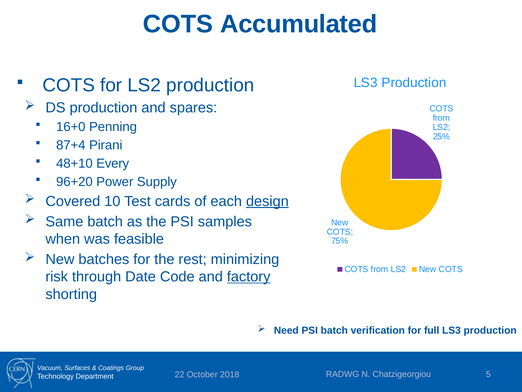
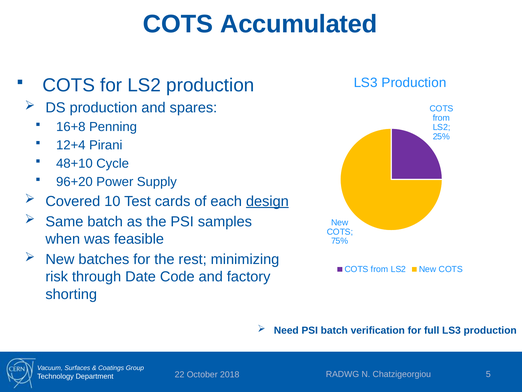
16+0: 16+0 -> 16+8 (71, 127)
87+4: 87+4 -> 12+4 (71, 145)
Every: Every -> Cycle (113, 163)
factory underline: present -> none (249, 276)
